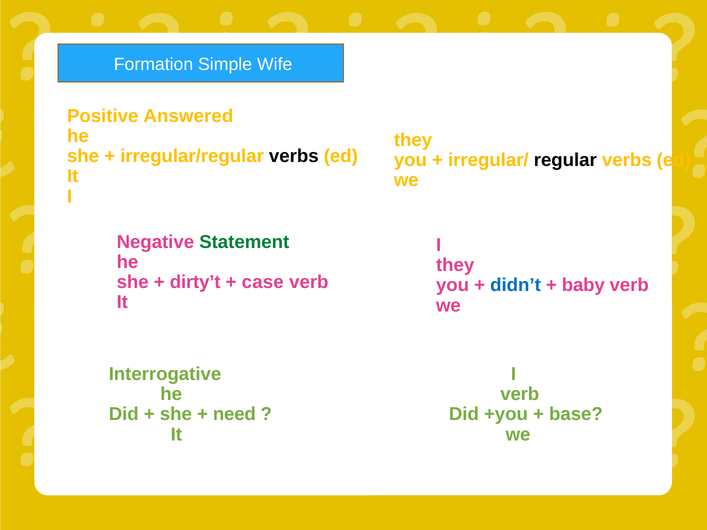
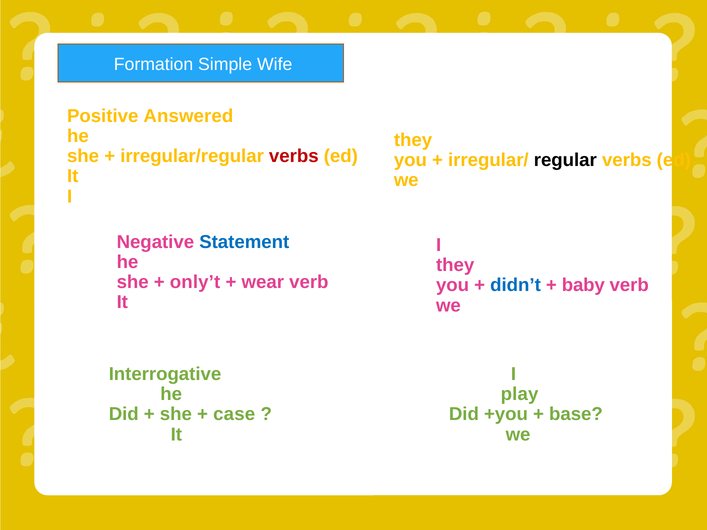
verbs colour: black -> red (294, 156)
Statement colour: green -> blue (244, 242)
dirty’t: dirty’t -> only’t (195, 282)
case: case -> wear (263, 282)
verb: verb -> play (520, 394)
need: need -> case (234, 414)
